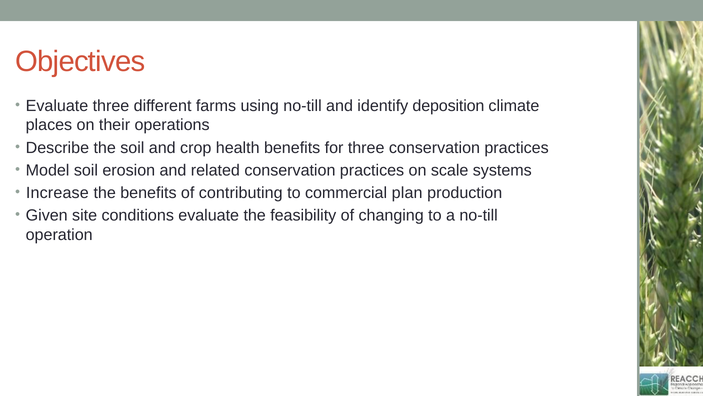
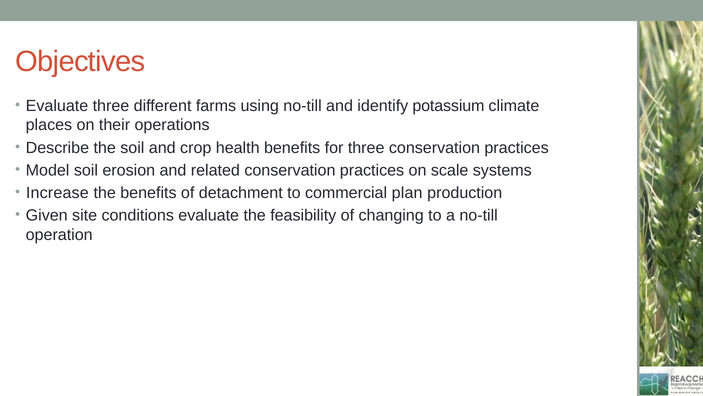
deposition: deposition -> potassium (448, 106)
contributing: contributing -> detachment (241, 193)
